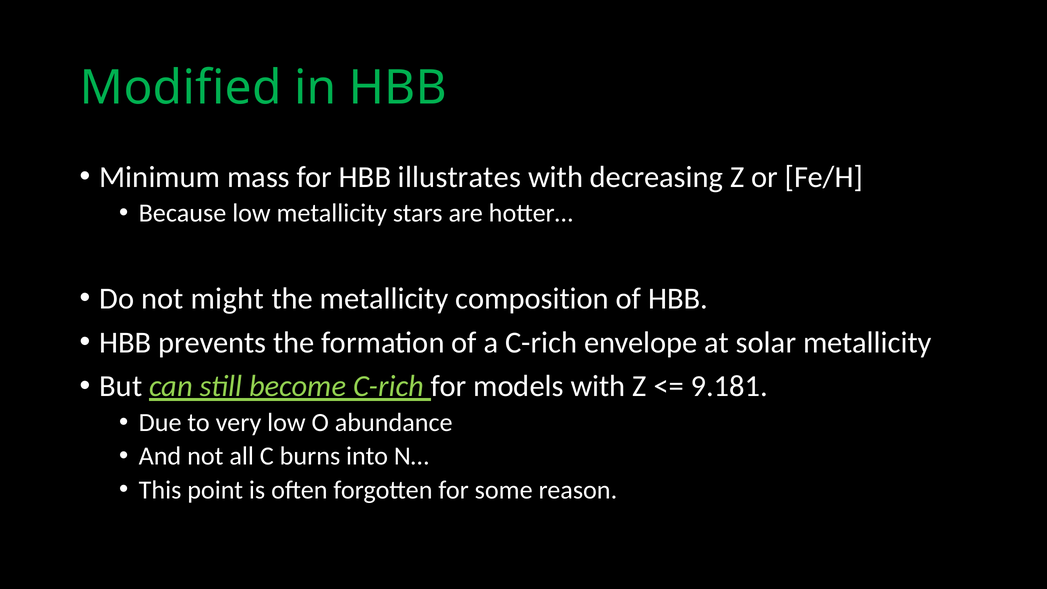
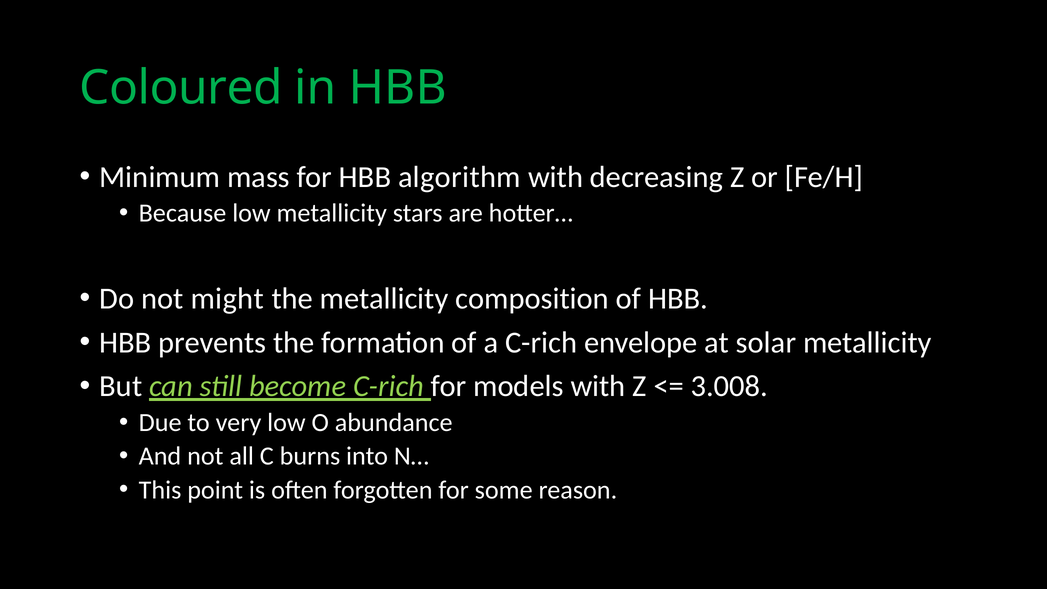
Modified: Modified -> Coloured (181, 88)
illustrates: illustrates -> algorithm (459, 177)
9.181: 9.181 -> 3.008 (729, 386)
